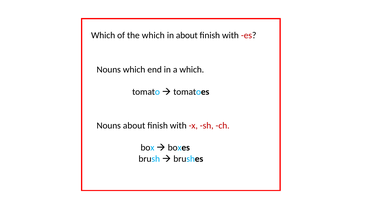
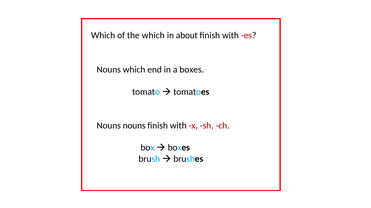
a which: which -> boxes (192, 70)
Nouns about: about -> nouns (134, 126)
